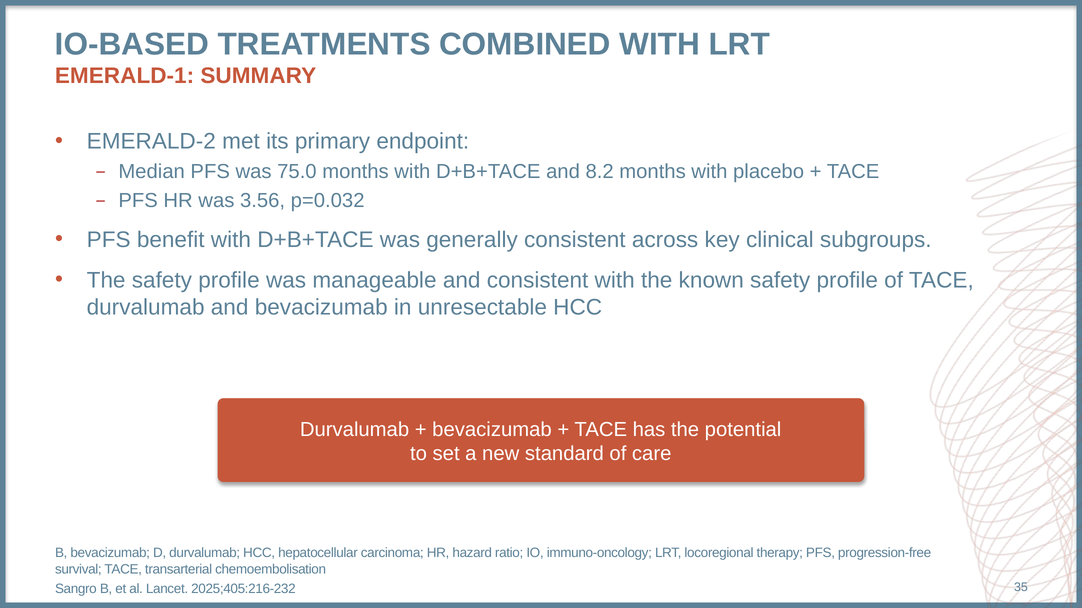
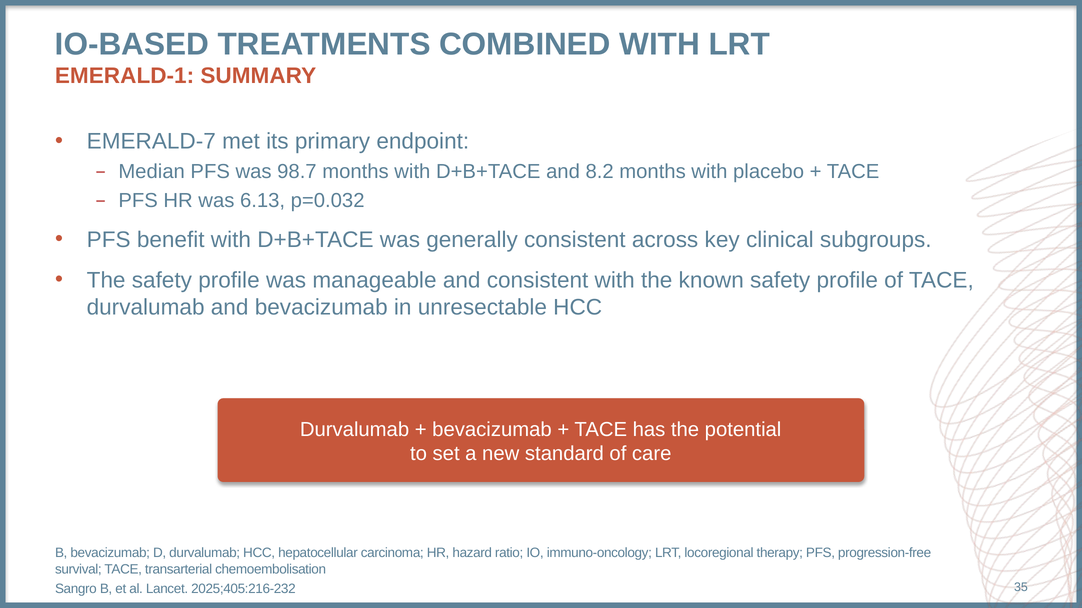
EMERALD-2: EMERALD-2 -> EMERALD-7 (151, 142)
75.0: 75.0 -> 98.7 (297, 172)
3.56: 3.56 -> 6.13 (263, 201)
